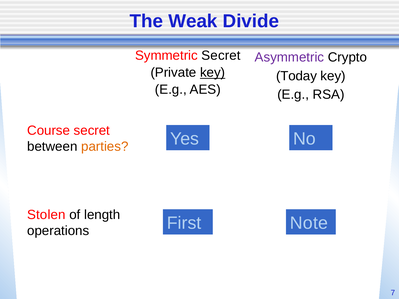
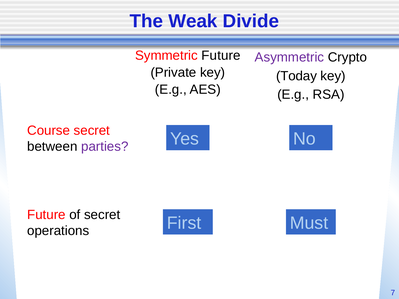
Symmetric Secret: Secret -> Future (221, 56)
key underline: present -> none (213, 73)
parties colour: orange -> purple (105, 147)
Stolen: Stolen -> Future (46, 215)
of length: length -> secret (102, 215)
Note: Note -> Must (309, 223)
